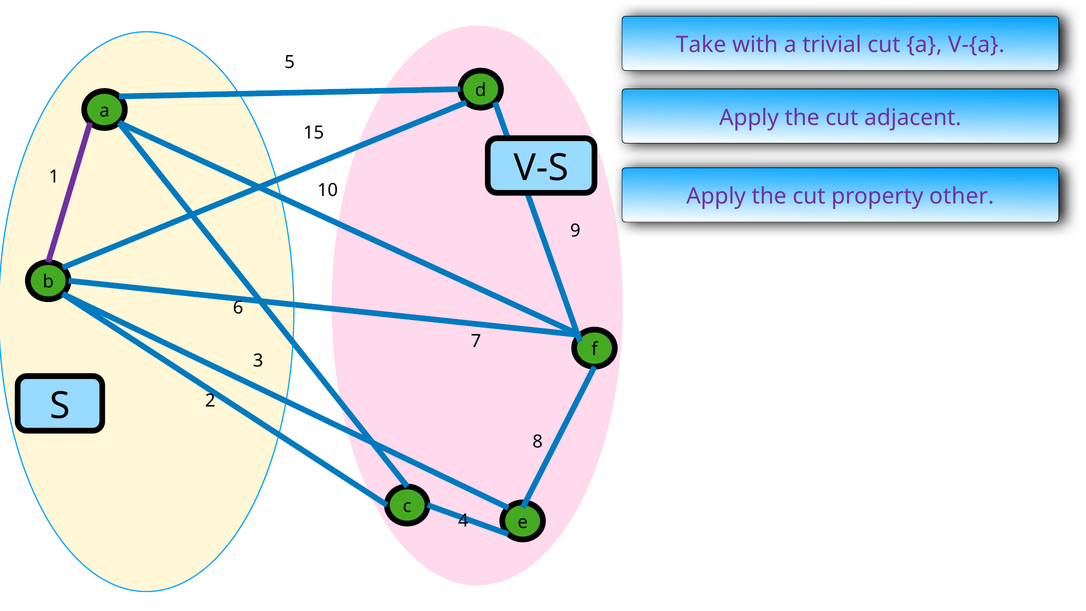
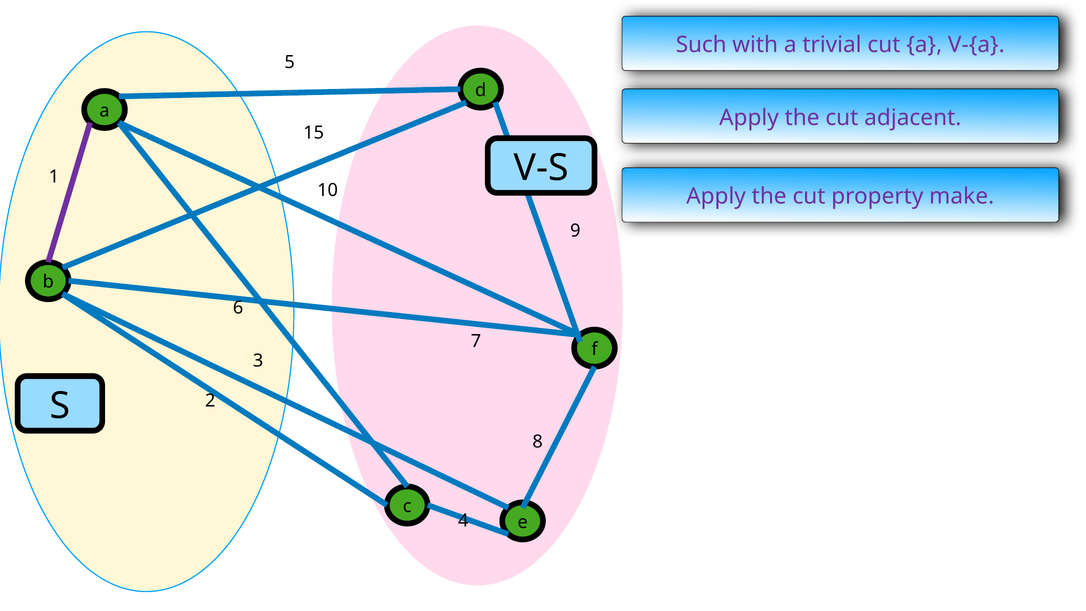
Take: Take -> Such (701, 45)
other: other -> make (962, 196)
